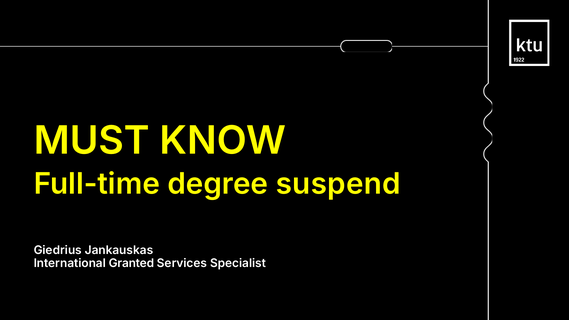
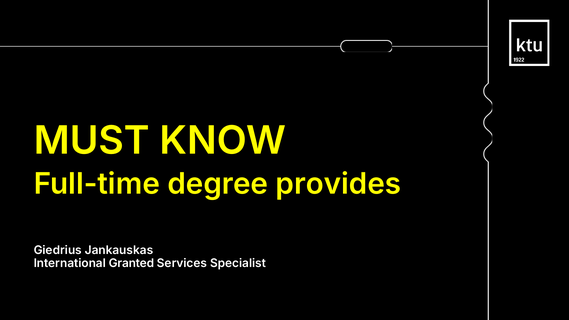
suspend: suspend -> provides (338, 184)
